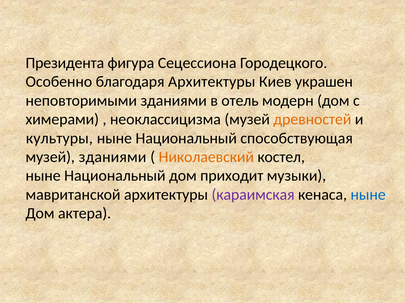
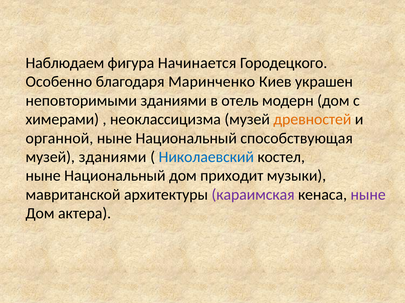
Президента: Президента -> Наблюдаем (65, 63)
Сецессиона: Сецессиона -> Начинается (197, 63)
благодаря Архитектуры: Архитектуры -> Маринченко (212, 82)
культуры: культуры -> органной (59, 138)
Николаевский colour: orange -> blue (206, 157)
ныне colour: blue -> purple (368, 195)
